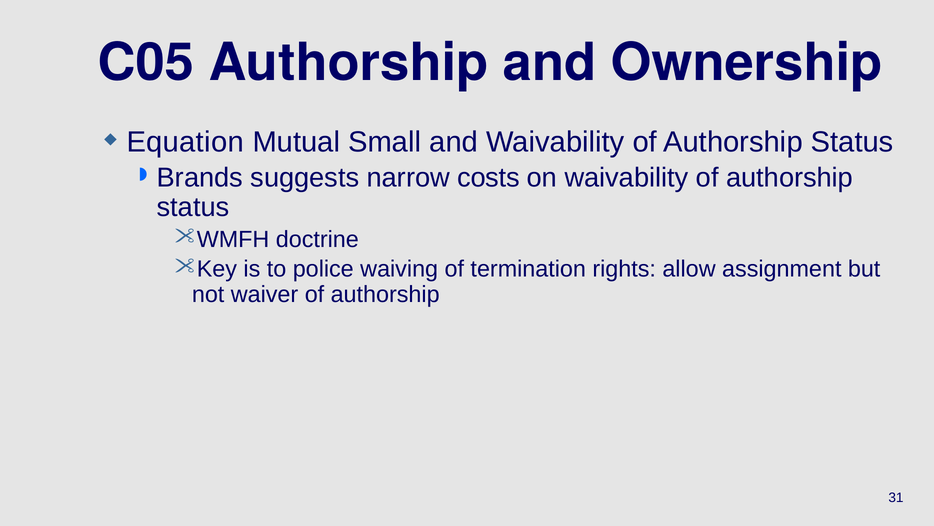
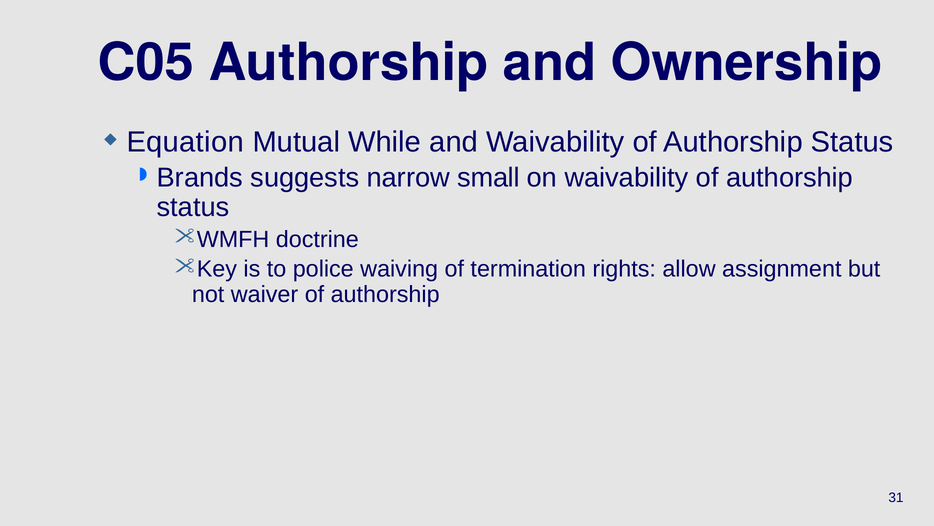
Small: Small -> While (385, 142)
costs: costs -> small (488, 178)
